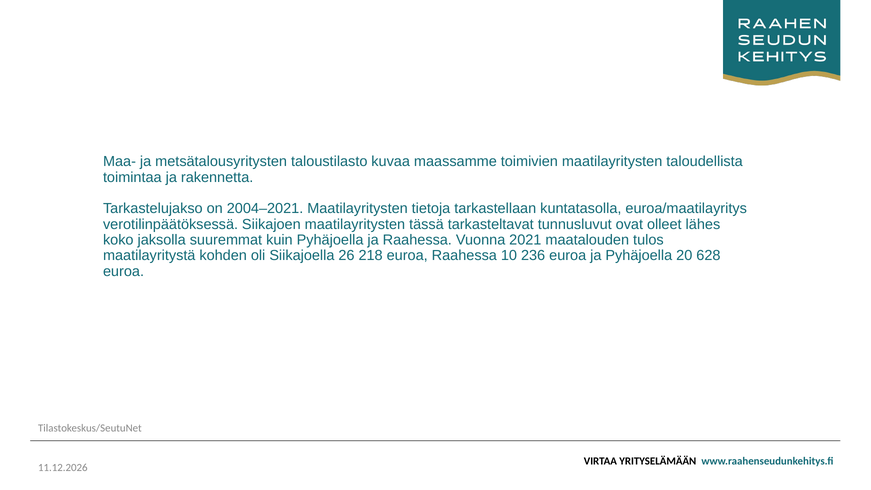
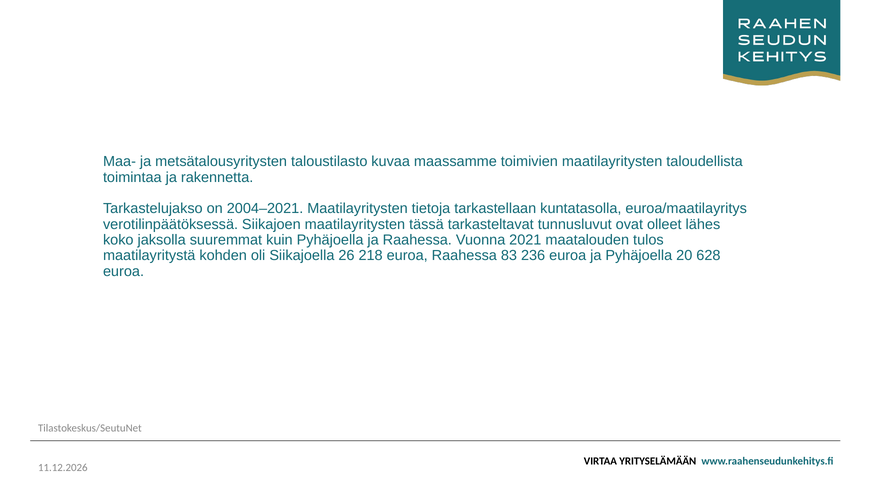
10: 10 -> 83 (509, 256)
